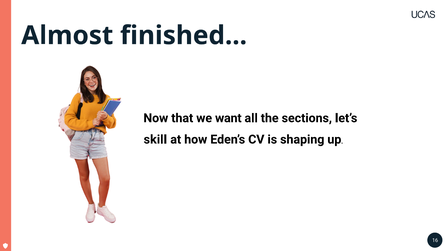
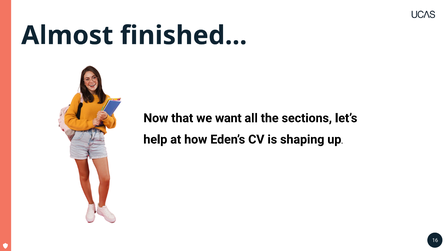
skill: skill -> help (155, 139)
